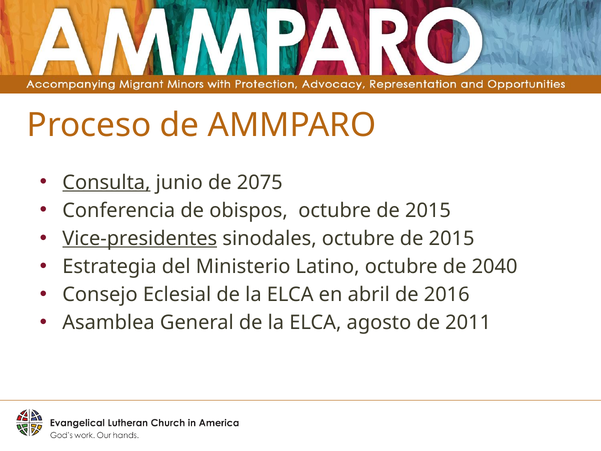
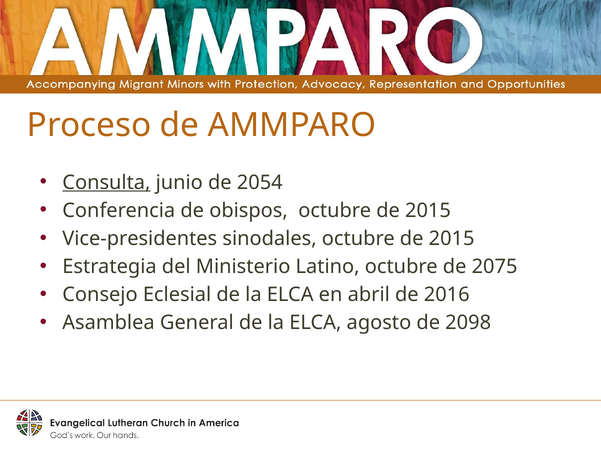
2075: 2075 -> 2054 (260, 182)
Vice-presidentes underline: present -> none (140, 238)
2040: 2040 -> 2075 (495, 266)
2011: 2011 -> 2098 (468, 322)
